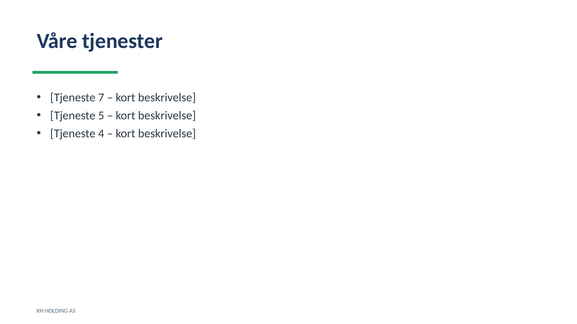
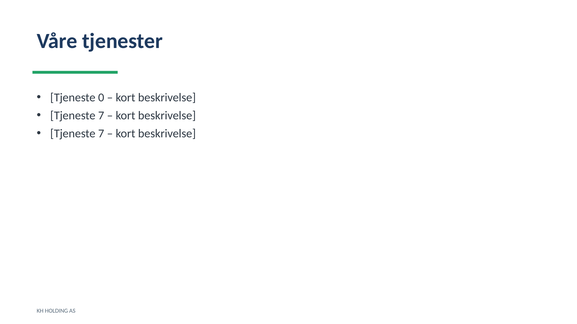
7: 7 -> 0 (101, 98)
5: 5 -> 7 (101, 116)
4: 4 -> 7 (101, 134)
